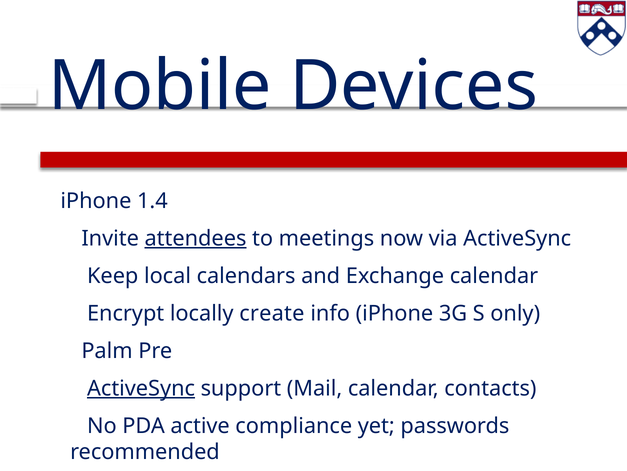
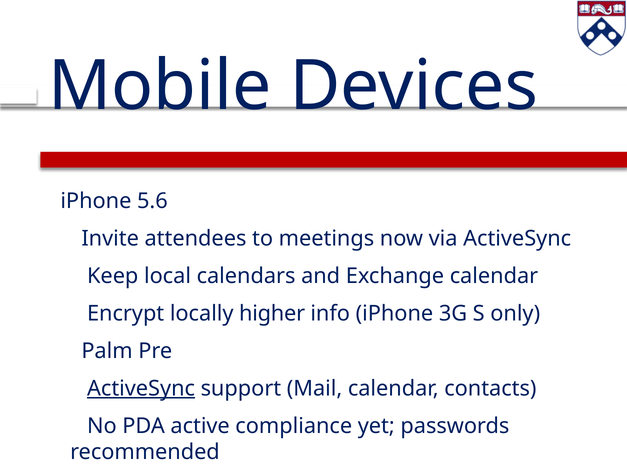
1.4: 1.4 -> 5.6 (152, 201)
attendees underline: present -> none (195, 238)
create: create -> higher (272, 313)
